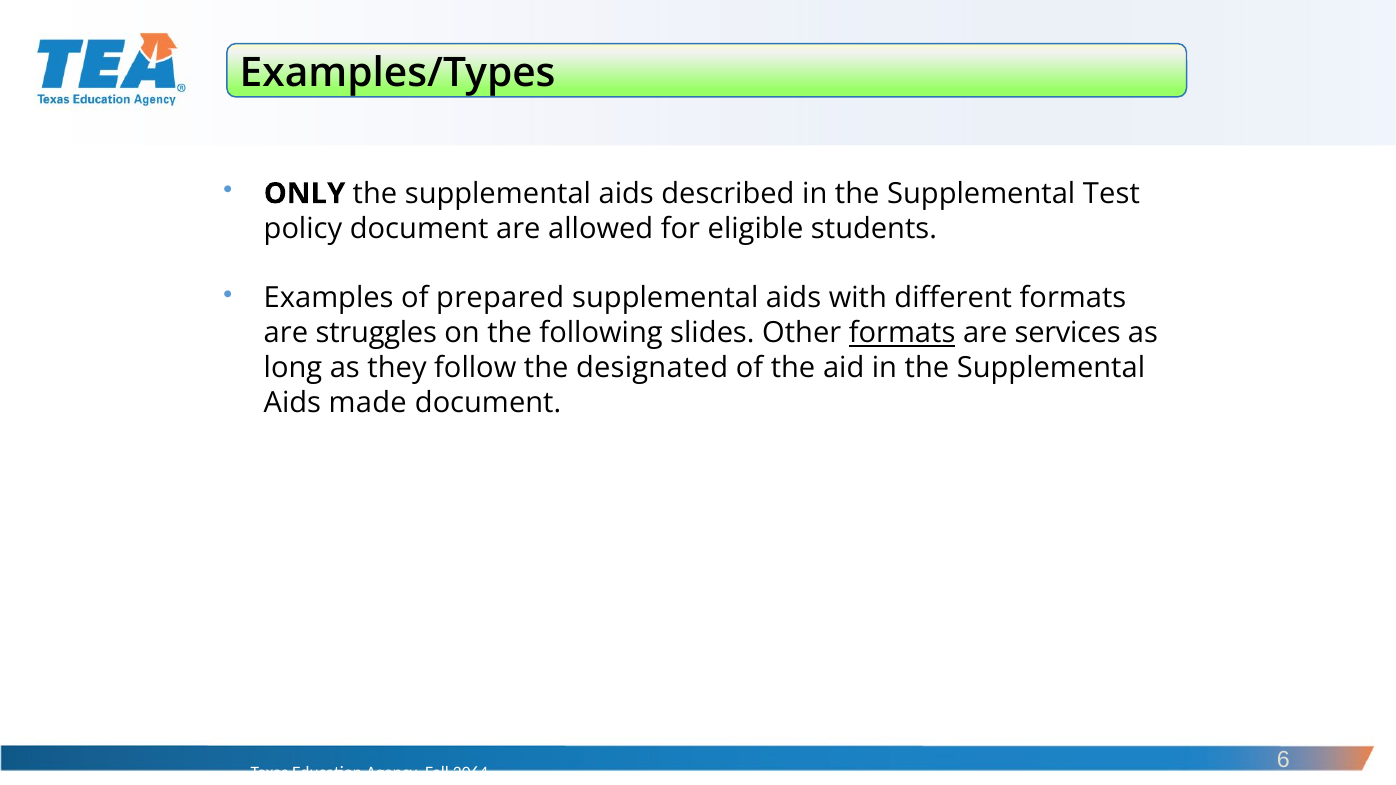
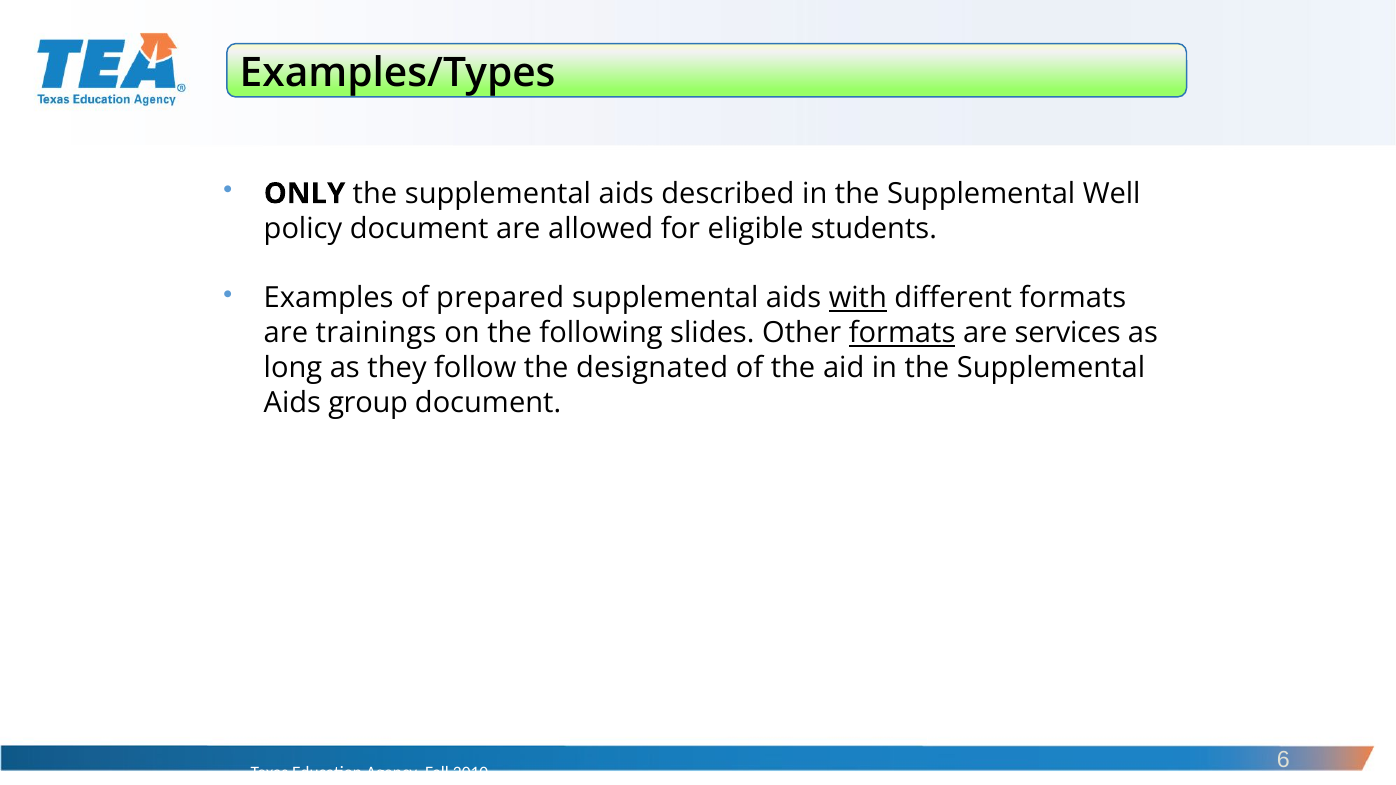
Test: Test -> Well (1112, 194)
with underline: none -> present (858, 298)
struggles: struggles -> trainings (376, 333)
made: made -> group (368, 403)
2064: 2064 -> 2010 (471, 773)
